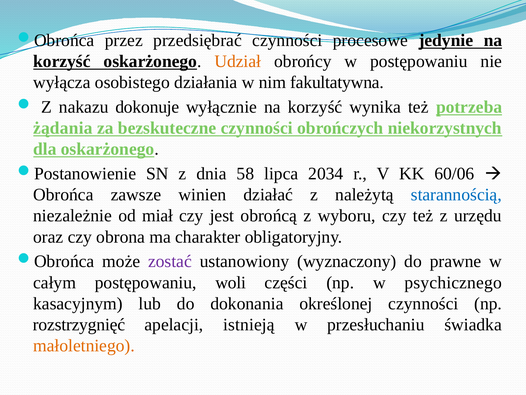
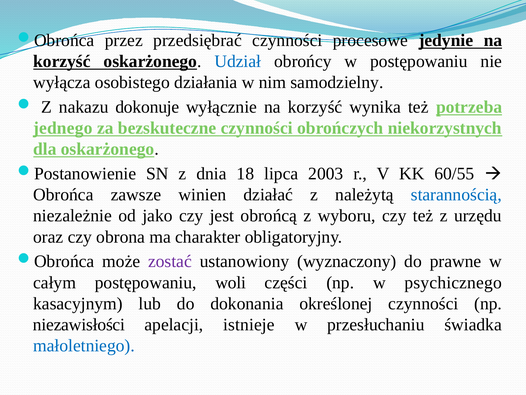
Udział colour: orange -> blue (238, 61)
fakultatywna: fakultatywna -> samodzielny (337, 82)
żądania: żądania -> jednego (63, 128)
58: 58 -> 18 (245, 174)
2034: 2034 -> 2003 (326, 174)
60/06: 60/06 -> 60/55 (454, 174)
miał: miał -> jako (157, 216)
rozstrzygnięć: rozstrzygnięć -> niezawisłości (79, 324)
istnieją: istnieją -> istnieje (249, 324)
małoletniego colour: orange -> blue (84, 345)
